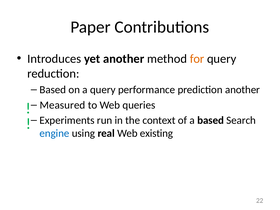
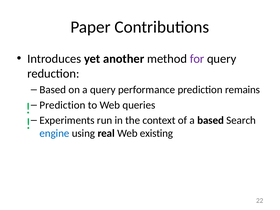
for colour: orange -> purple (197, 59)
prediction another: another -> remains (243, 90)
Measured: Measured -> Prediction (63, 105)
